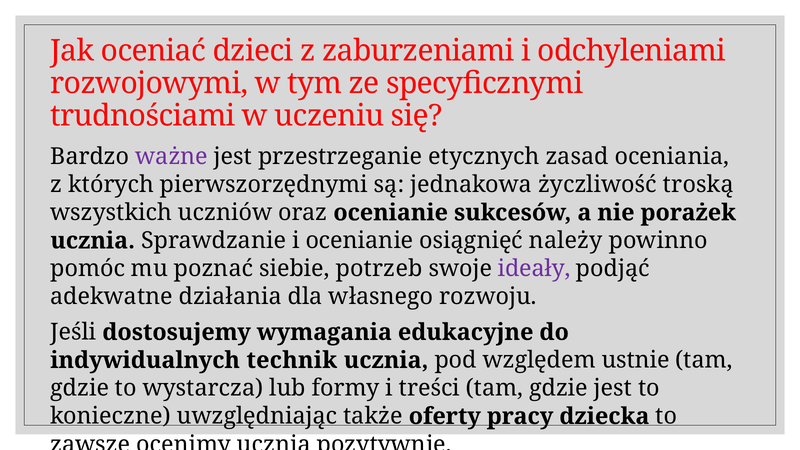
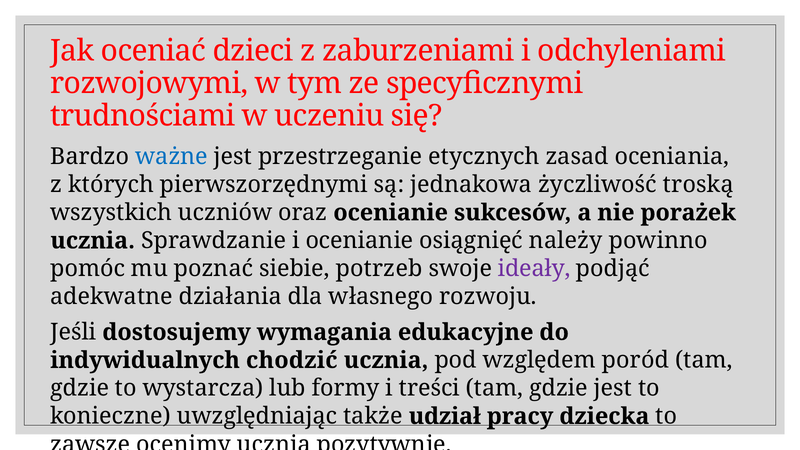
ważne colour: purple -> blue (172, 157)
technik: technik -> chodzić (292, 360)
ustnie: ustnie -> poród (635, 360)
oferty: oferty -> udział (445, 416)
